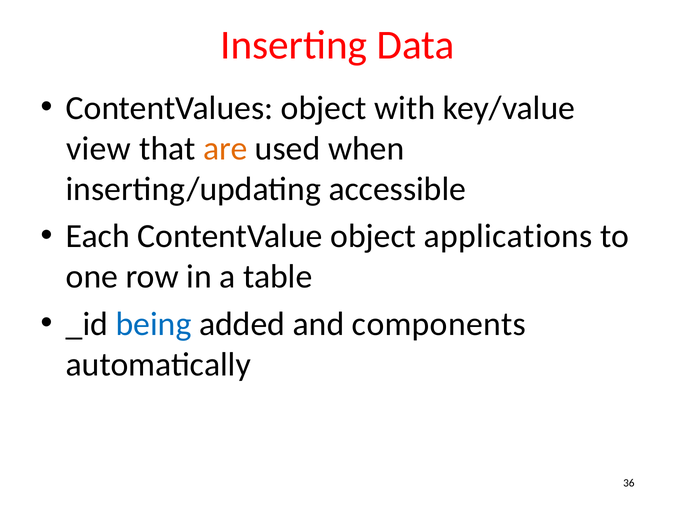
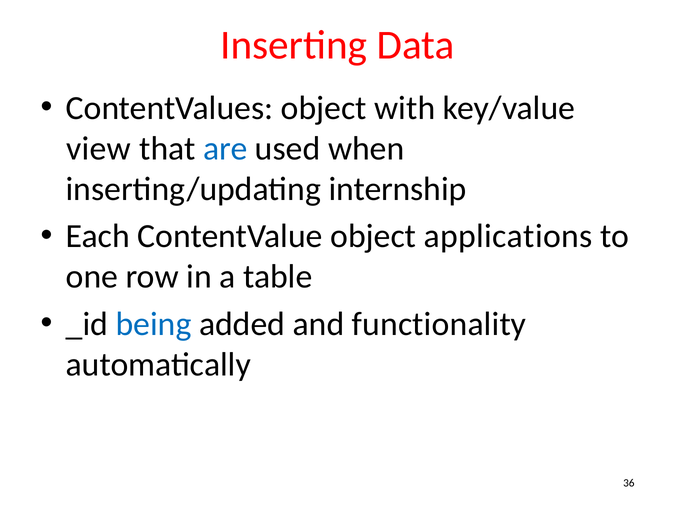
are colour: orange -> blue (225, 149)
accessible: accessible -> internship (397, 189)
components: components -> functionality (439, 324)
